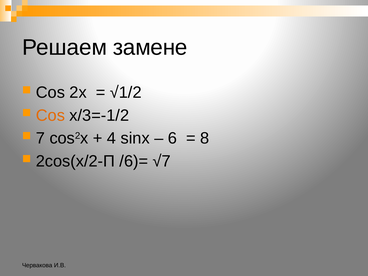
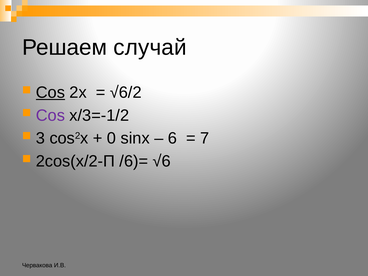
замене: замене -> случай (150, 48)
Cos underline: none -> present (50, 93)
√1/2: √1/2 -> √6/2 (126, 93)
Cos colour: orange -> purple (50, 115)
7: 7 -> 3 (40, 138)
4: 4 -> 0 (112, 138)
8: 8 -> 7 (205, 138)
√7: √7 -> √6 (162, 161)
